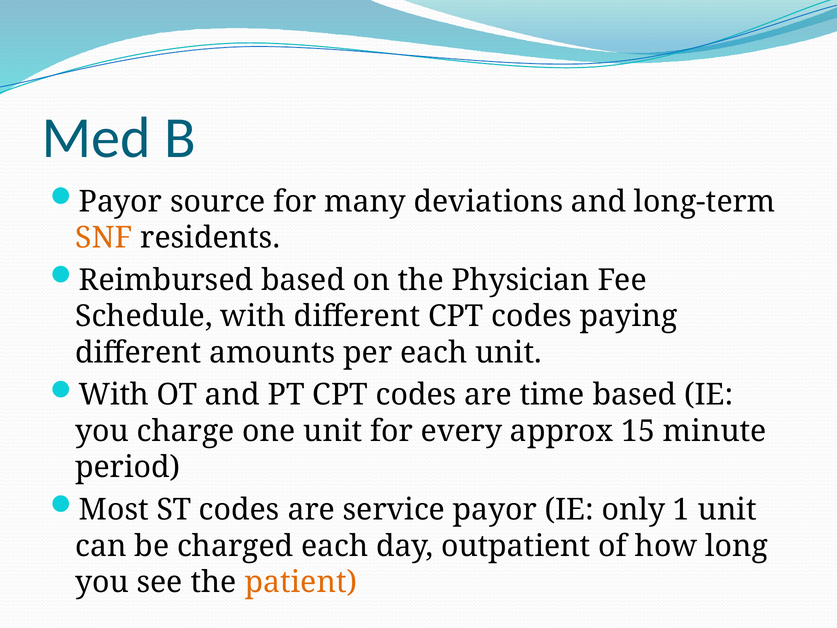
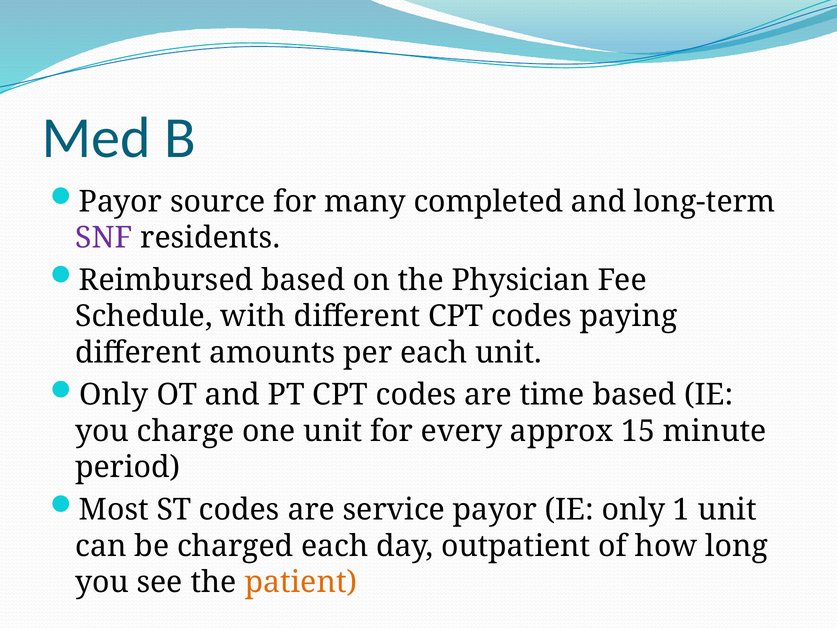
deviations: deviations -> completed (488, 202)
SNF colour: orange -> purple (104, 238)
With: With -> Only (114, 395)
